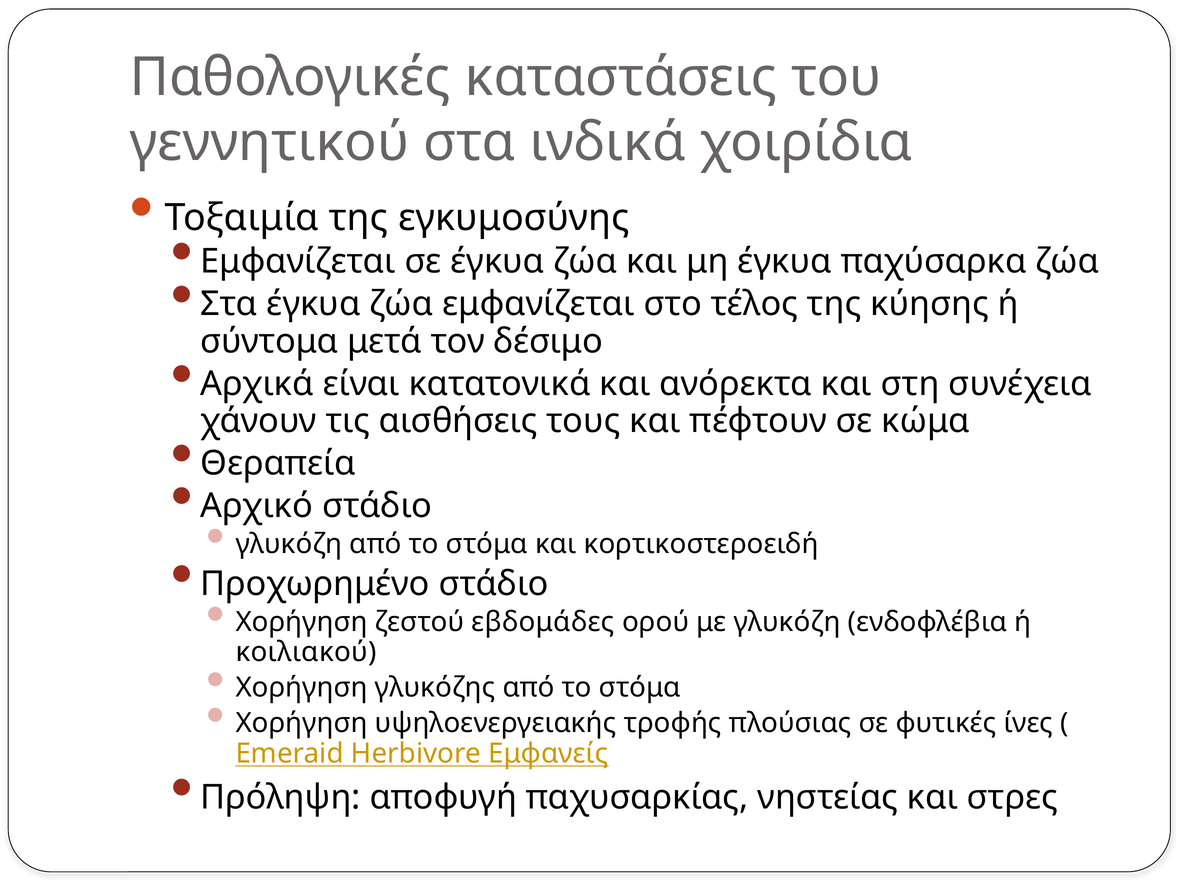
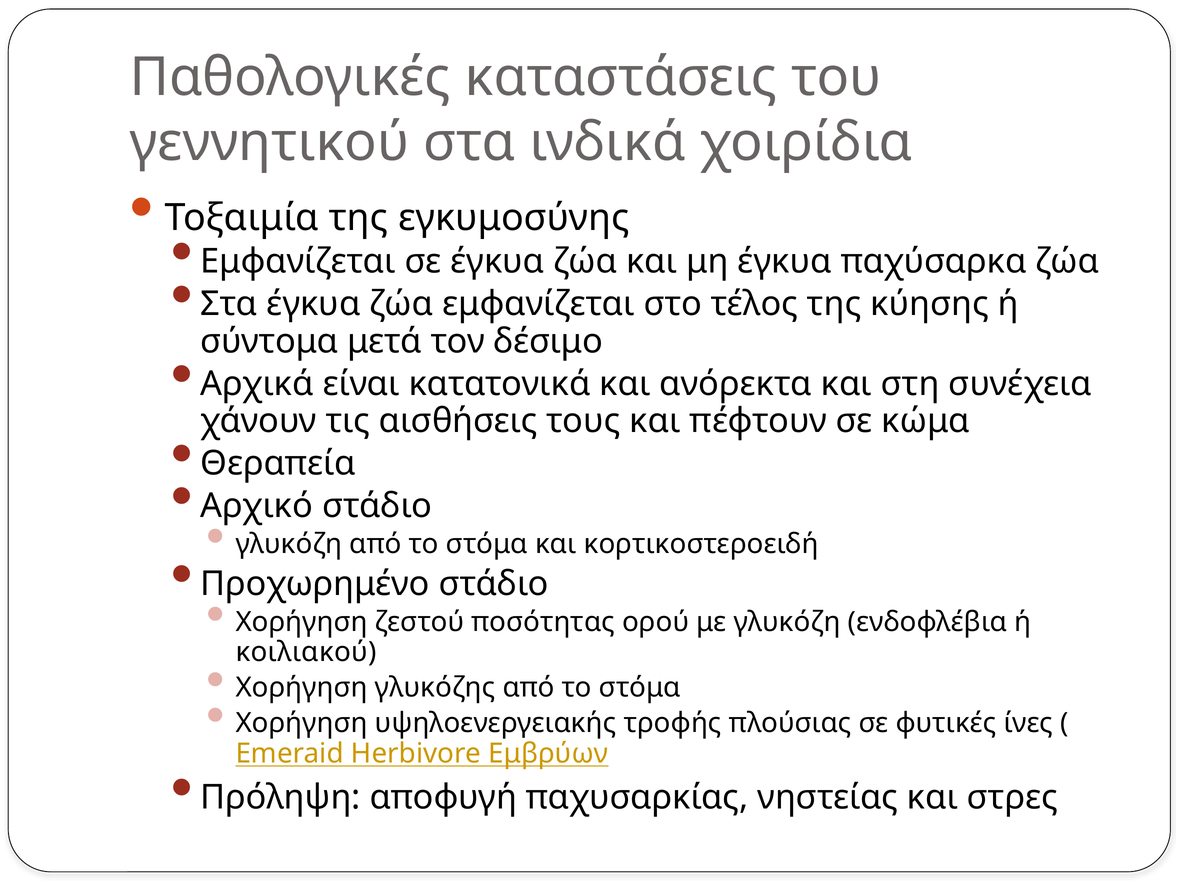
εβδομάδες: εβδομάδες -> ποσότητας (543, 622)
Εμφανείς: Εμφανείς -> Εμβρύων (548, 754)
